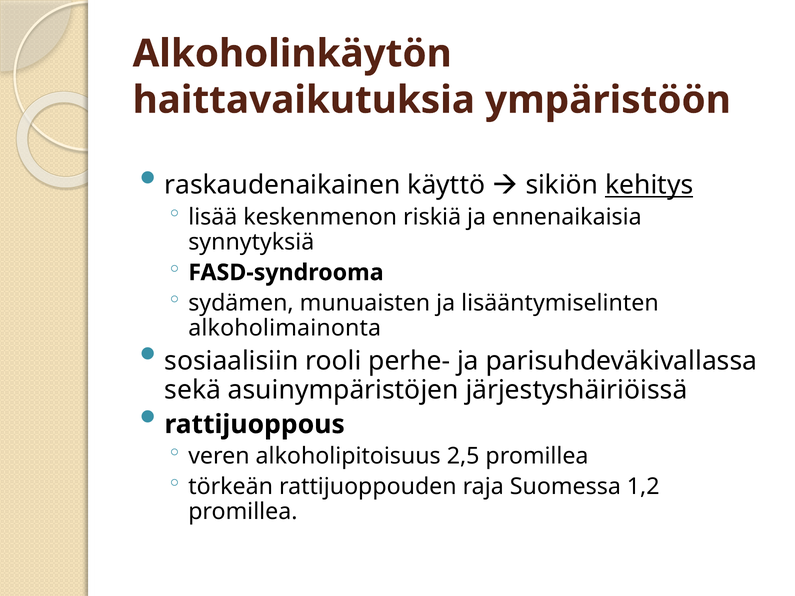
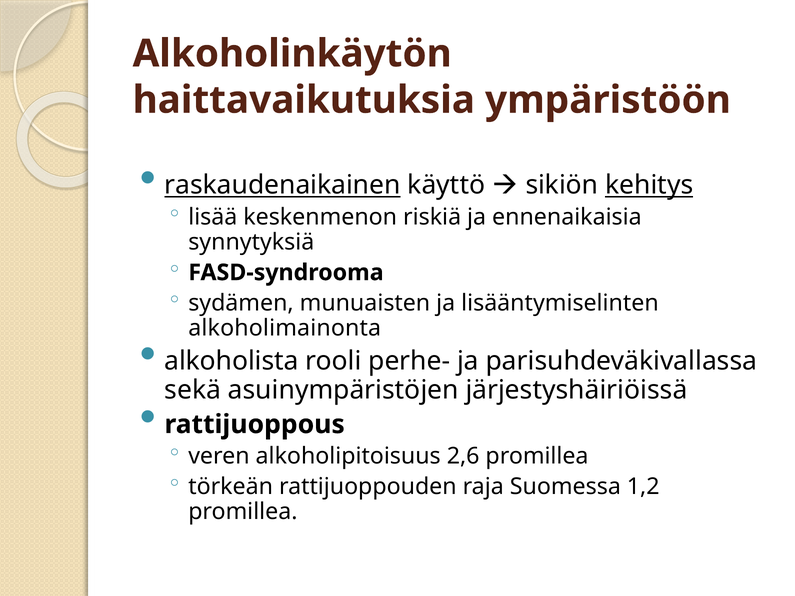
raskaudenaikainen underline: none -> present (283, 185)
sosiaalisiin: sosiaalisiin -> alkoholista (231, 361)
2,5: 2,5 -> 2,6 (463, 456)
